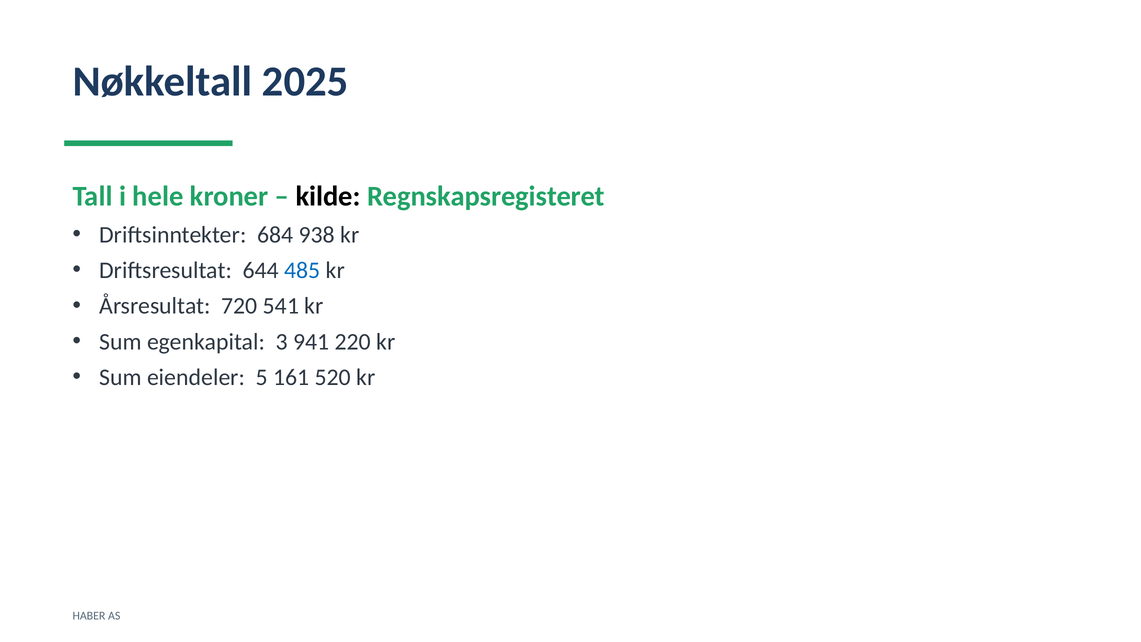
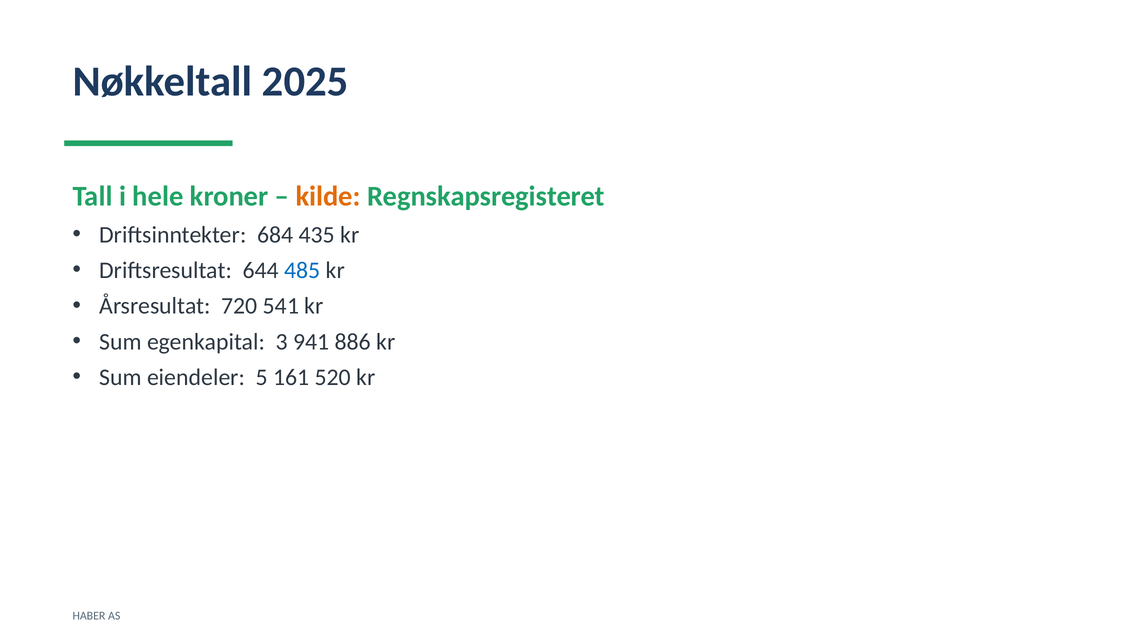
kilde colour: black -> orange (328, 196)
938: 938 -> 435 (317, 235)
220: 220 -> 886 (353, 342)
